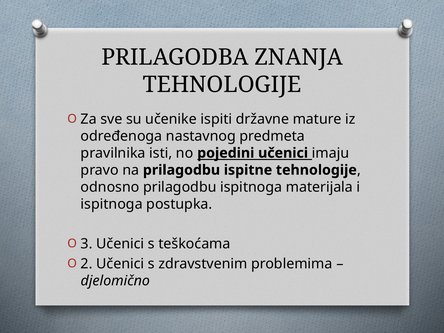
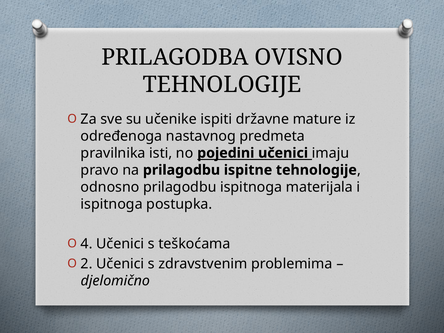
ZNANJA: ZNANJA -> OVISNO (299, 57)
3: 3 -> 4 (87, 244)
